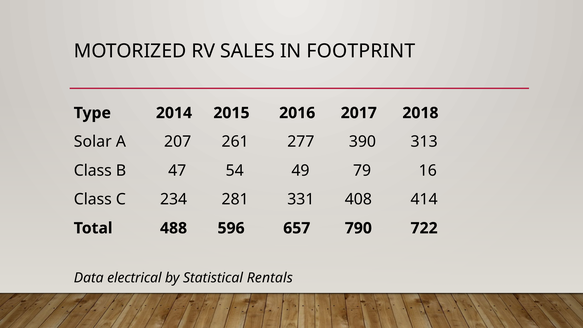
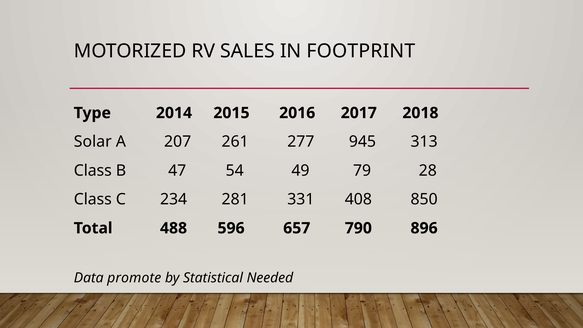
390: 390 -> 945 (362, 142)
16: 16 -> 28 (428, 171)
414: 414 -> 850 (424, 199)
722: 722 -> 896 (424, 228)
electrical: electrical -> promote (134, 278)
Rentals: Rentals -> Needed (270, 278)
